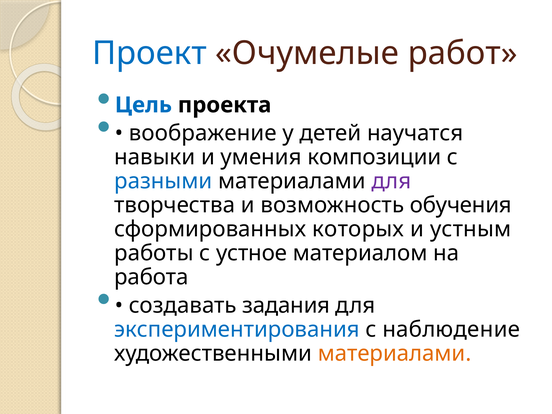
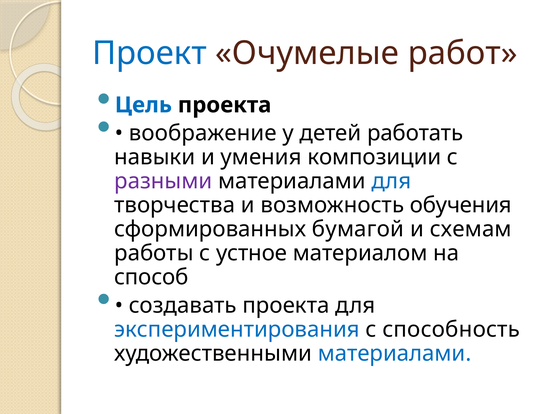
научатся: научатся -> работать (415, 133)
разными colour: blue -> purple (163, 181)
для colour: purple -> blue (391, 181)
которых: которых -> бумагой (358, 229)
устным: устным -> схемам (471, 229)
работа: работа -> способ (151, 277)
создавать задания: задания -> проекта (286, 305)
наблюдение: наблюдение -> способность (451, 329)
материалами colour: orange -> blue (394, 353)
